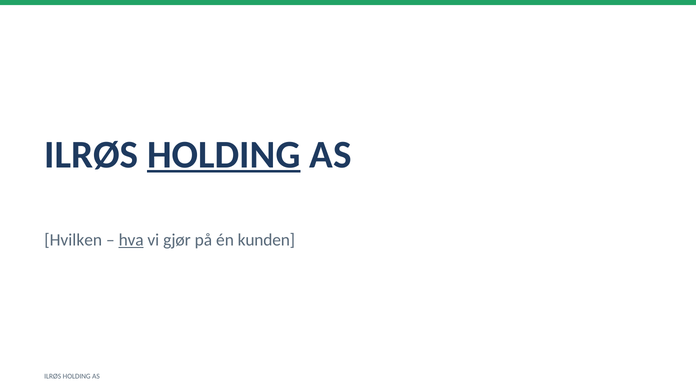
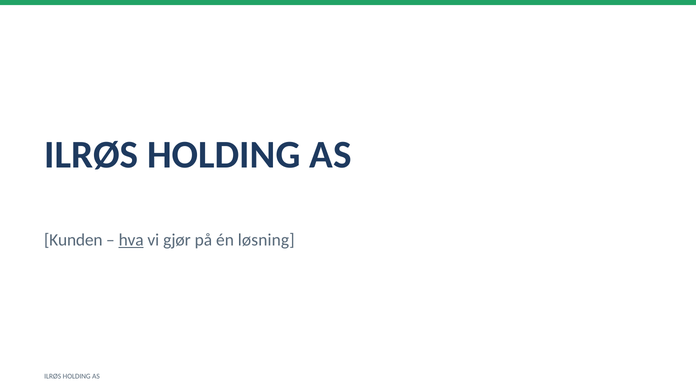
HOLDING underline: present -> none (224, 154)
Hvilken: Hvilken -> Kunden (73, 240)
kunden: kunden -> løsning (266, 240)
